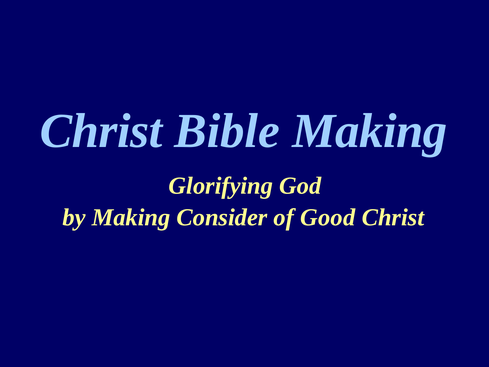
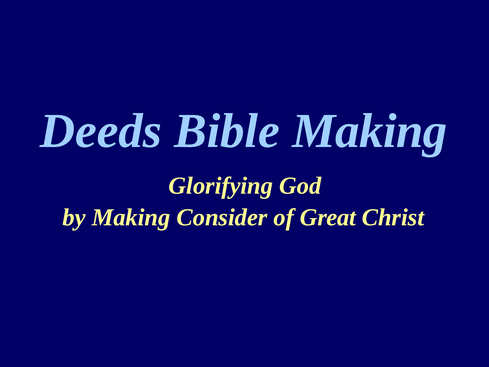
Christ: Christ -> Deeds (101, 131)
Good: Good -> Great (328, 217)
